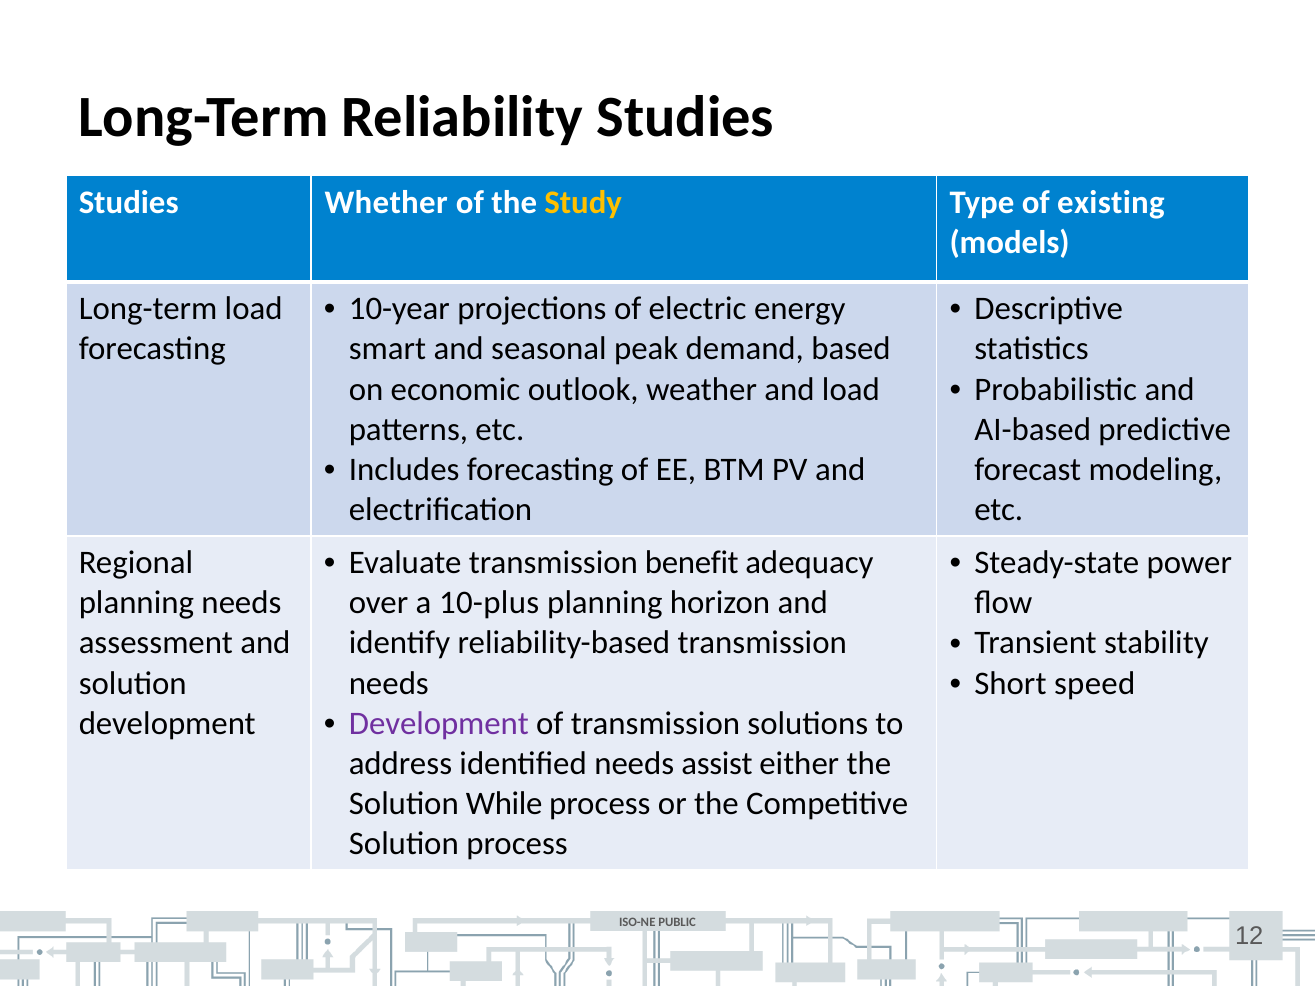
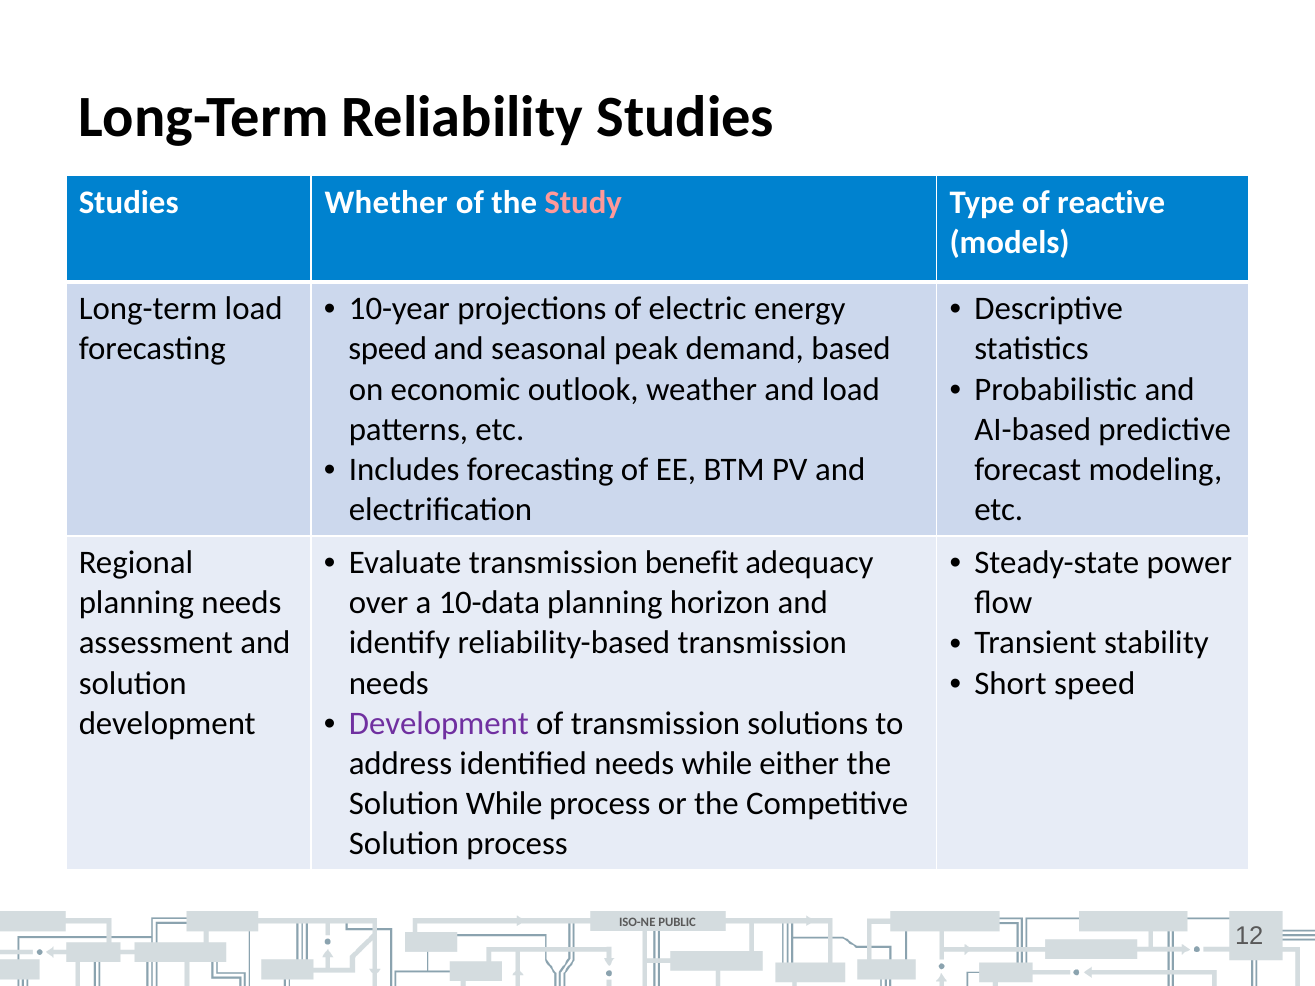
Study colour: yellow -> pink (583, 202)
existing: existing -> reactive (1111, 202)
smart: smart -> speed (388, 349)
10-plus: 10-plus -> 10-data (489, 603)
needs assist: assist -> while (717, 764)
